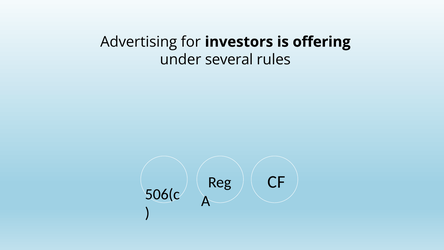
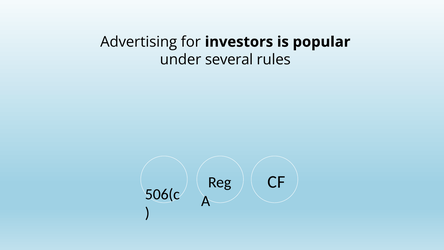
offering: offering -> popular (322, 42)
